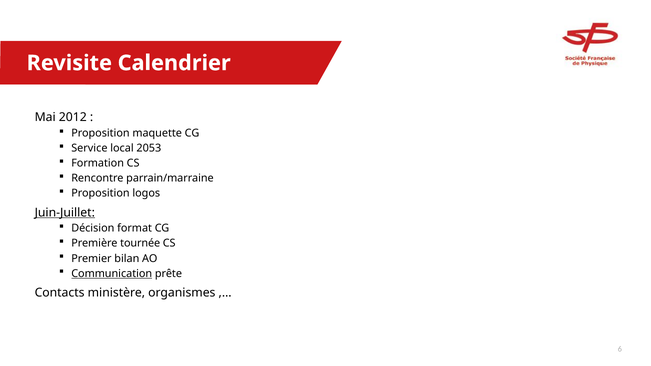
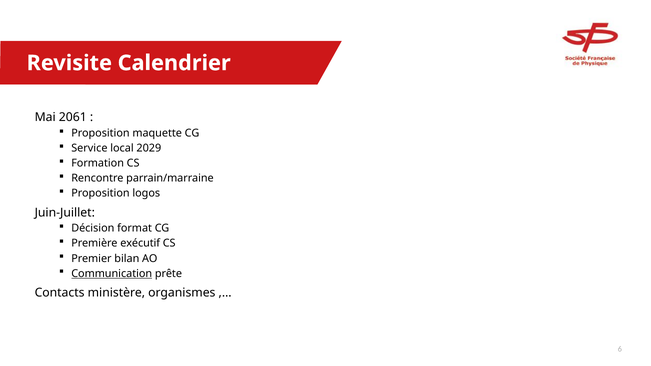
2012: 2012 -> 2061 (73, 117)
2053: 2053 -> 2029 (149, 148)
Juin-Juillet underline: present -> none (65, 213)
tournée: tournée -> exécutif (140, 244)
